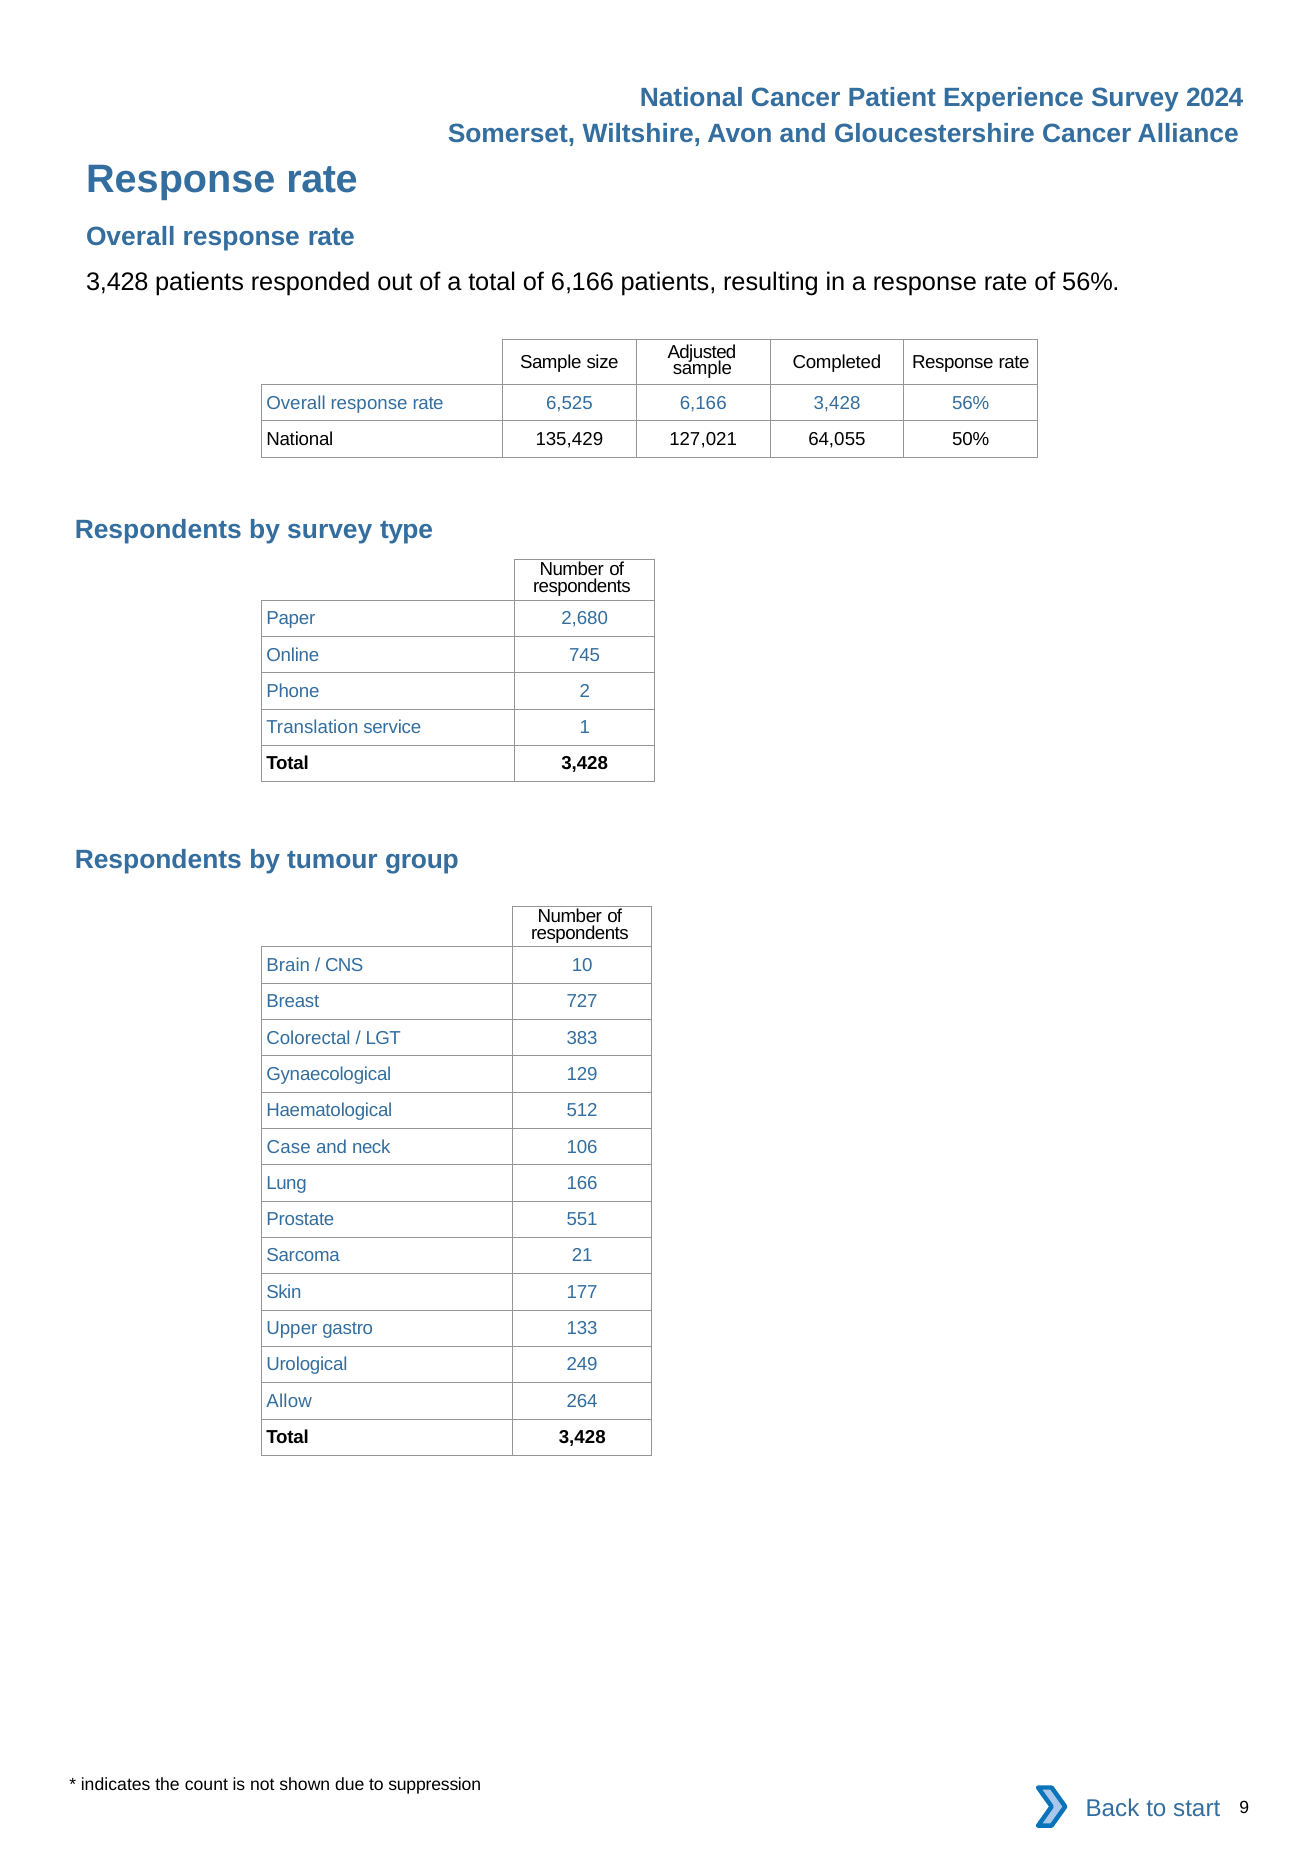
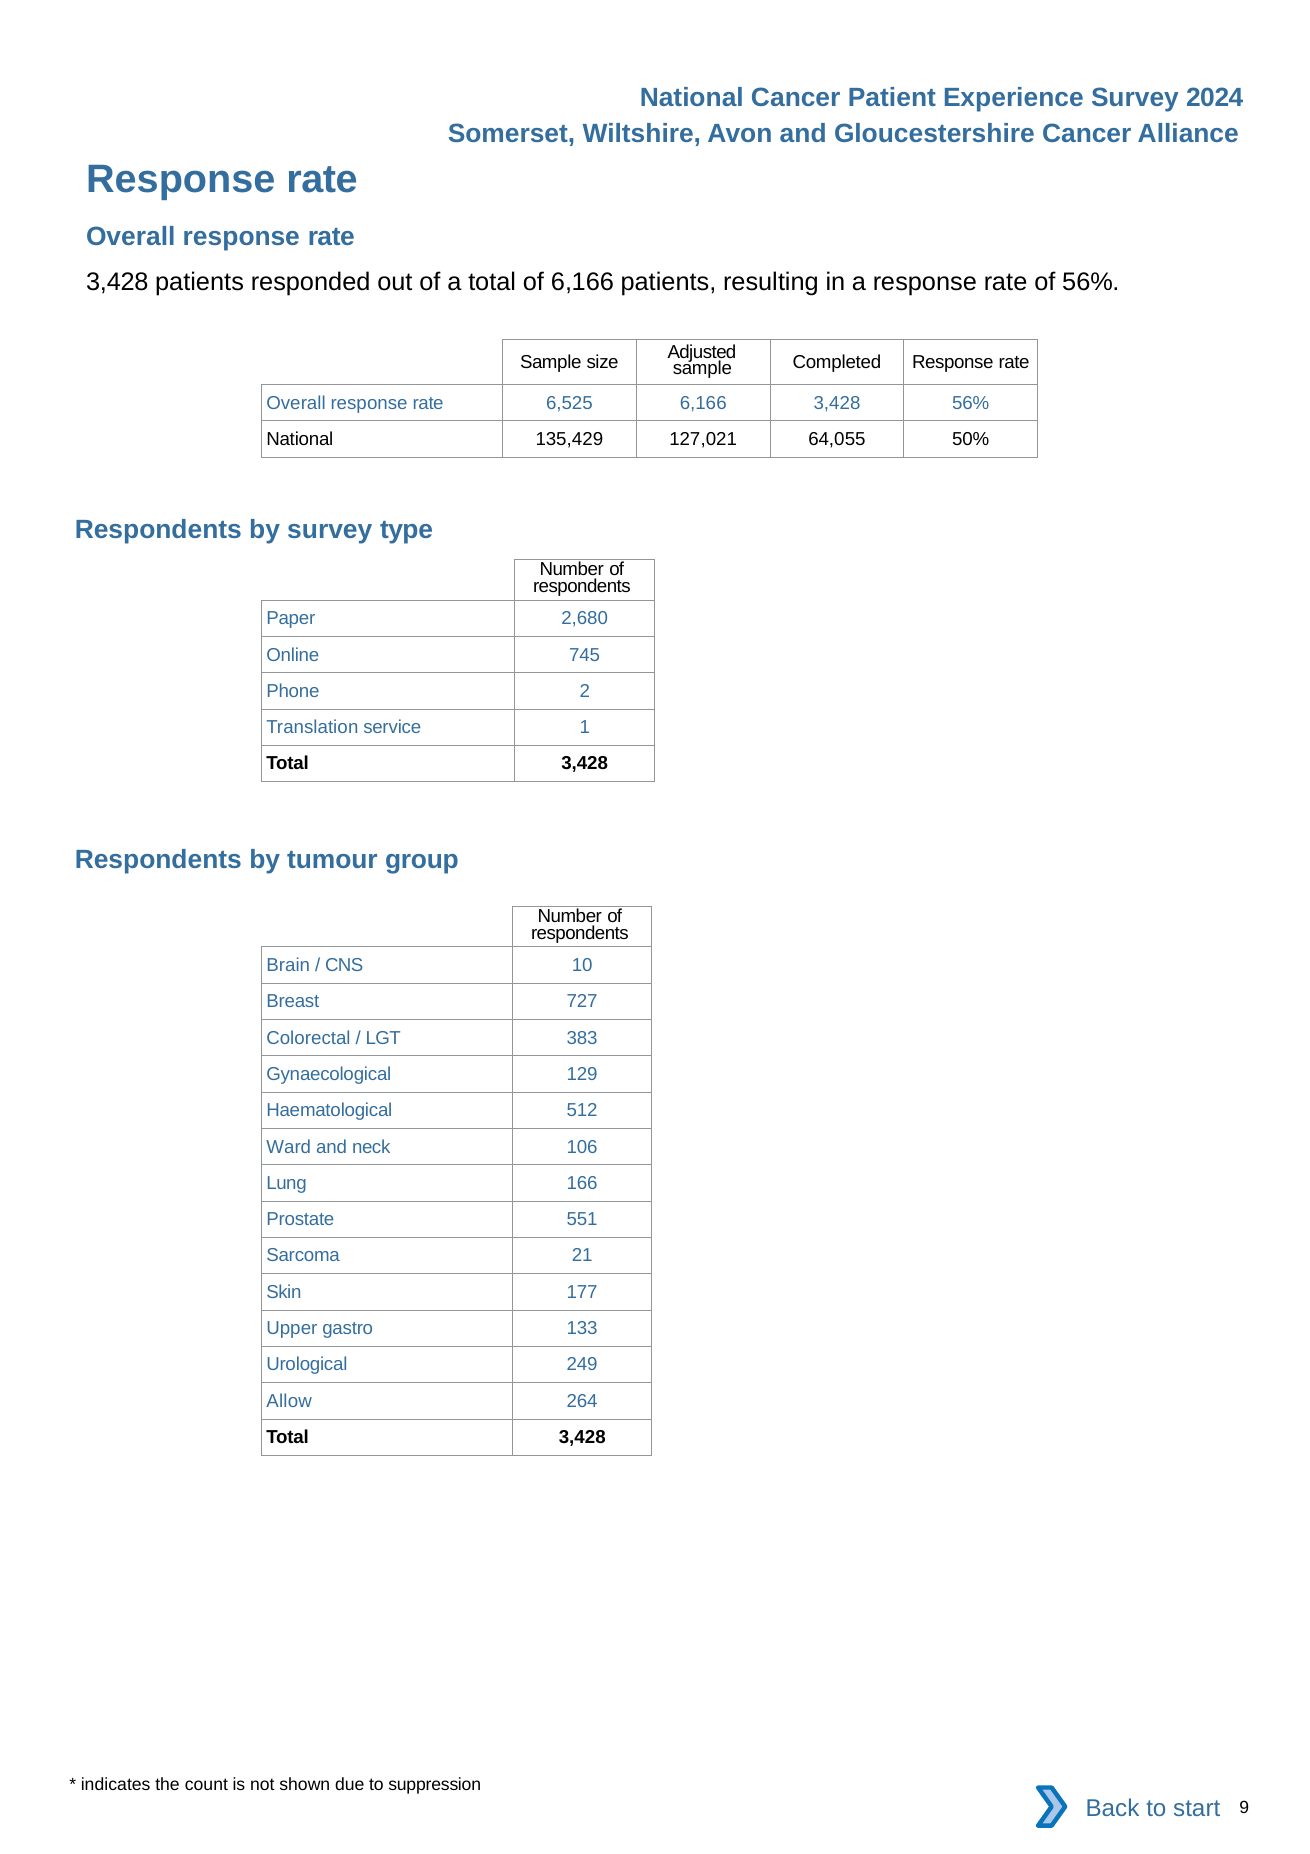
Case: Case -> Ward (289, 1147)
